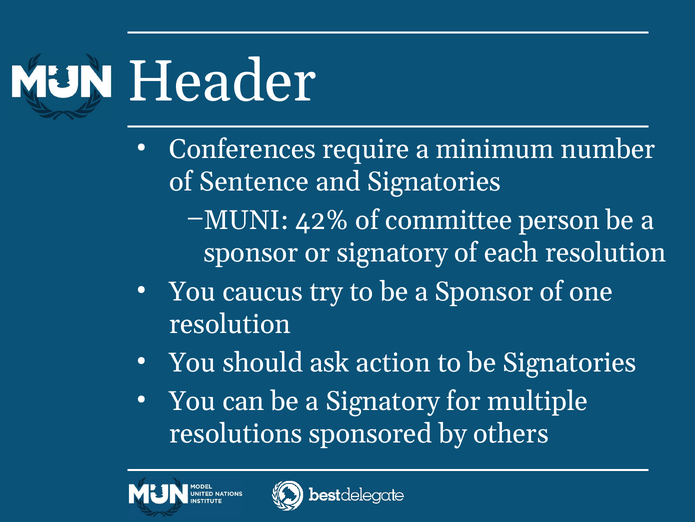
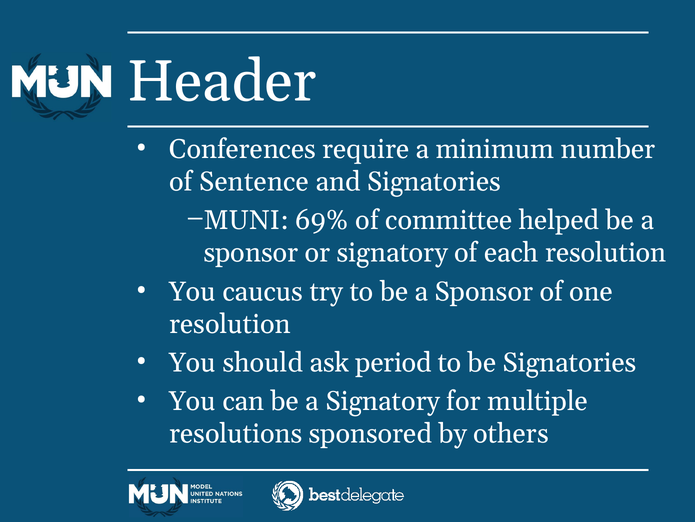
42%: 42% -> 69% (322, 220)
person: person -> helped (559, 220)
action: action -> period (394, 362)
